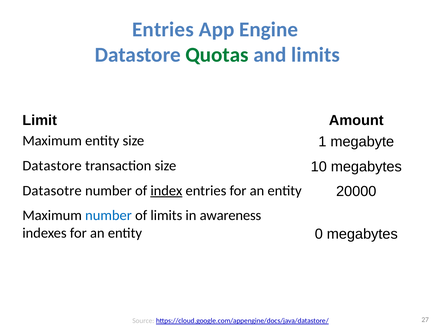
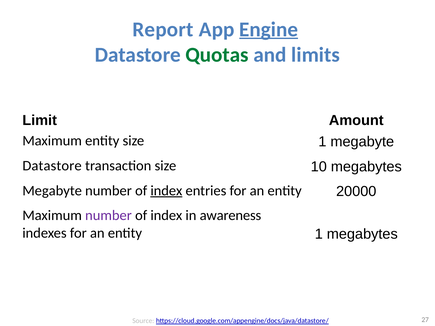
Entries: Entries -> Report (163, 29)
Engine underline: none -> present (269, 29)
Datasotre: Datasotre -> Megabyte (52, 191)
number colour: blue -> purple (108, 216)
limits: limits -> index (166, 216)
entity 0: 0 -> 1 (319, 234)
